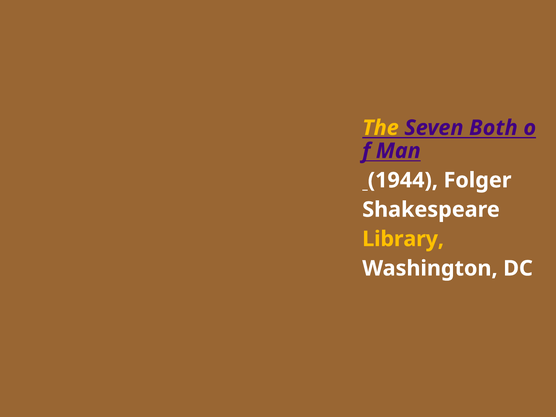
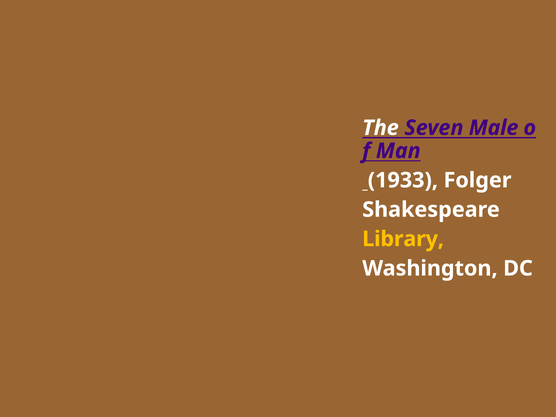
The colour: yellow -> white (381, 128)
Both: Both -> Male (494, 128)
1944: 1944 -> 1933 (403, 180)
